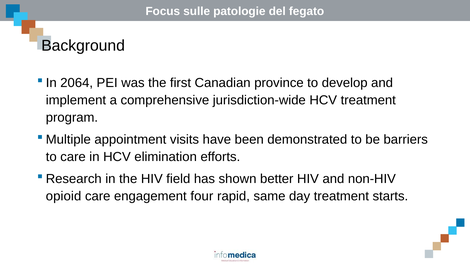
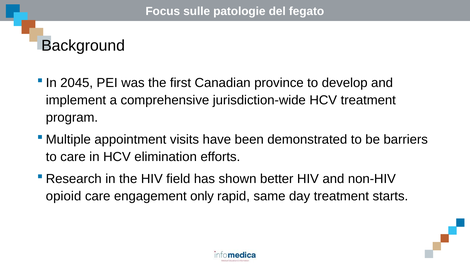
2064: 2064 -> 2045 (77, 83)
four: four -> only (202, 196)
